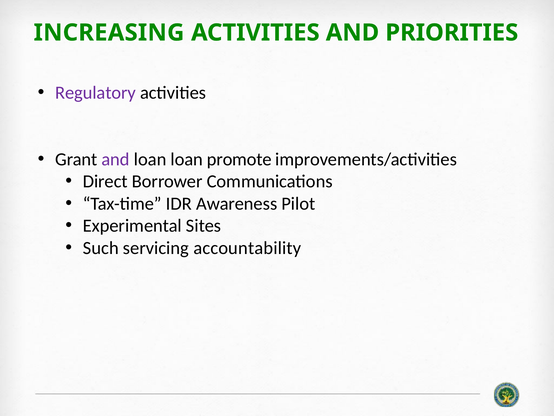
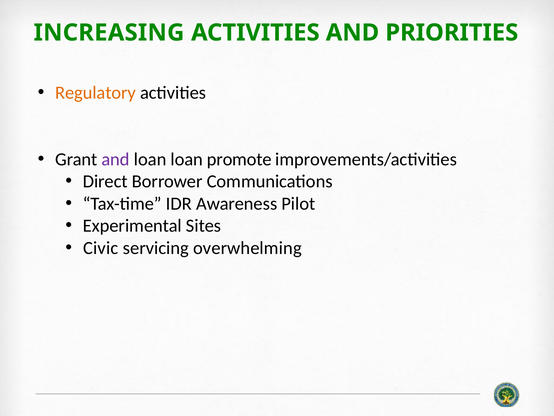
Regulatory colour: purple -> orange (95, 93)
Such: Such -> Civic (101, 248)
accountability: accountability -> overwhelming (247, 248)
